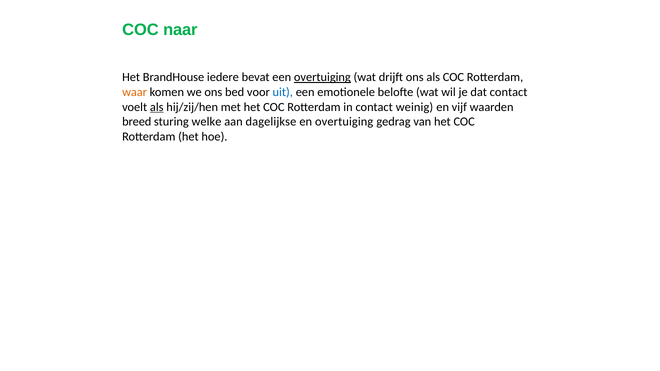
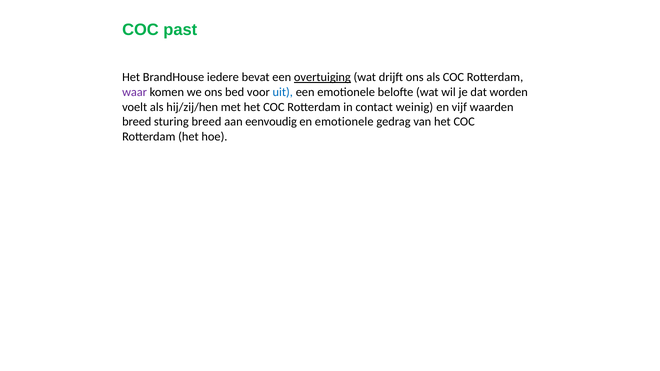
naar: naar -> past (180, 30)
waar colour: orange -> purple (135, 92)
dat contact: contact -> worden (509, 92)
als underline: present -> none (157, 107)
sturing welke: welke -> breed (206, 122)
dagelijkse: dagelijkse -> eenvoudig (271, 122)
en overtuiging: overtuiging -> emotionele (344, 122)
